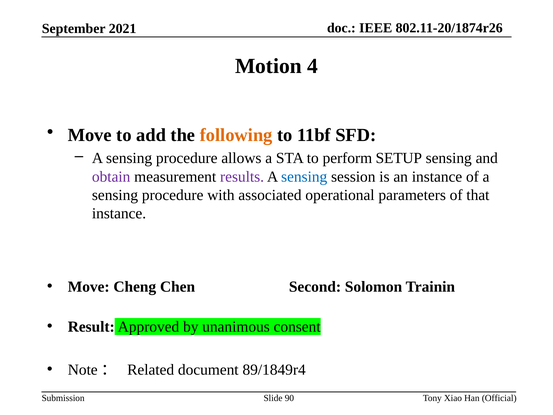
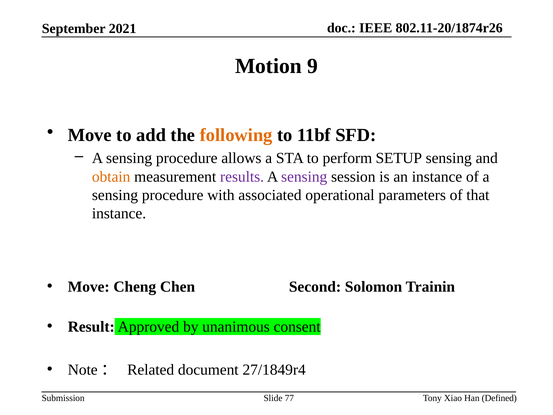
4: 4 -> 9 (312, 66)
obtain colour: purple -> orange (111, 177)
sensing colour: blue -> purple (304, 177)
89/1849r4: 89/1849r4 -> 27/1849r4 (274, 369)
90: 90 -> 77 (289, 398)
Official: Official -> Defined (499, 398)
